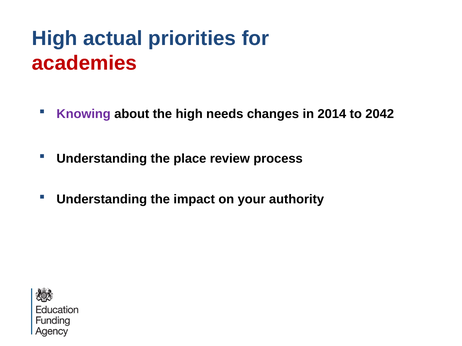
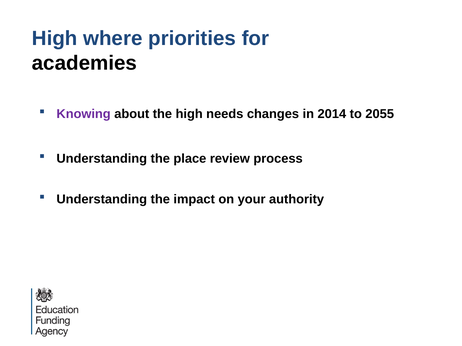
actual: actual -> where (113, 38)
academies colour: red -> black (84, 63)
2042: 2042 -> 2055 (380, 114)
